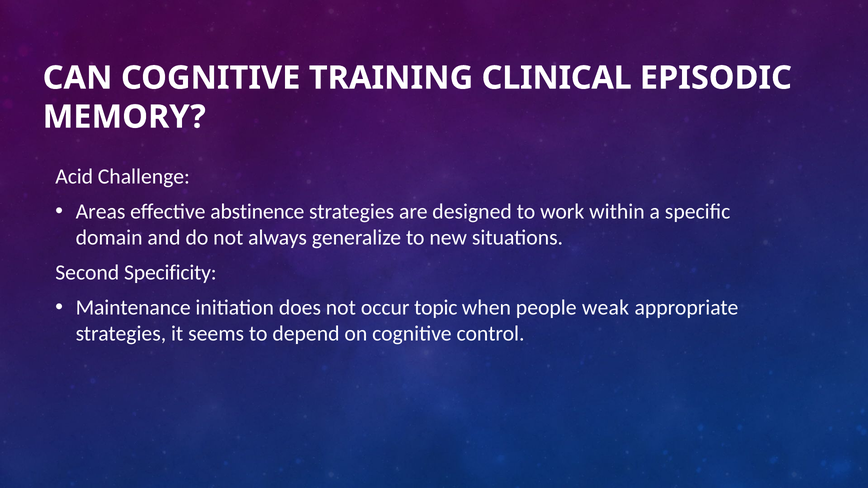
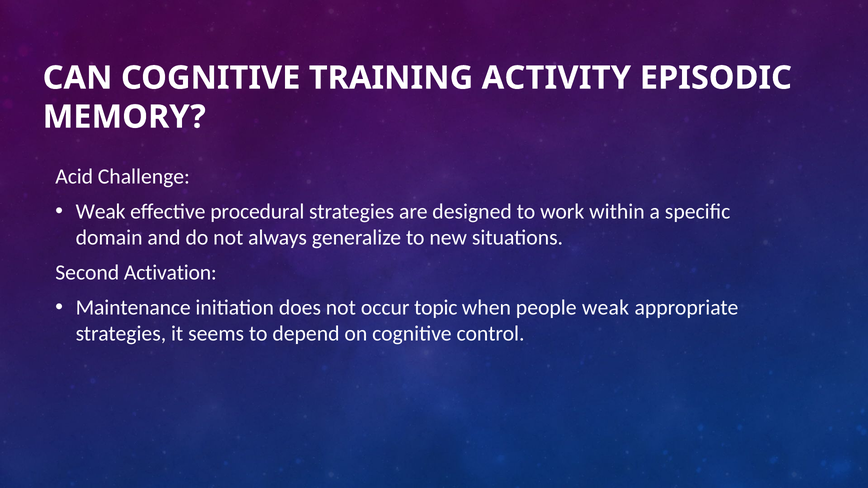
CLINICAL: CLINICAL -> ACTIVITY (556, 78)
Areas: Areas -> Weak (101, 212)
abstinence: abstinence -> procedural (257, 212)
Specificity: Specificity -> Activation (170, 273)
